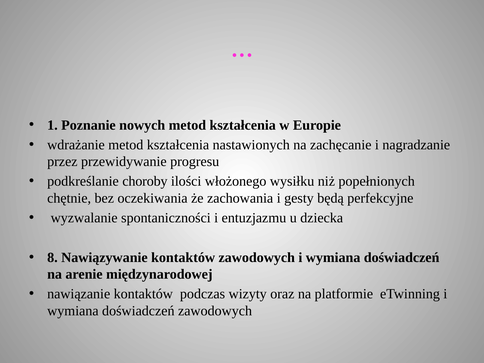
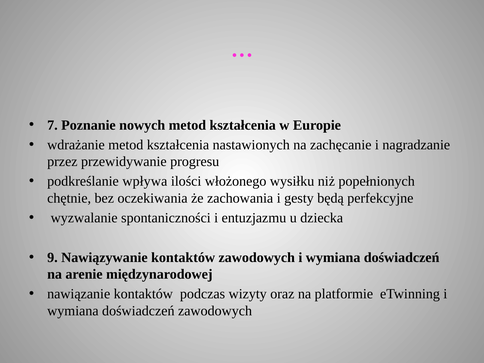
1: 1 -> 7 (52, 125)
choroby: choroby -> wpływa (145, 181)
8: 8 -> 9 (52, 257)
